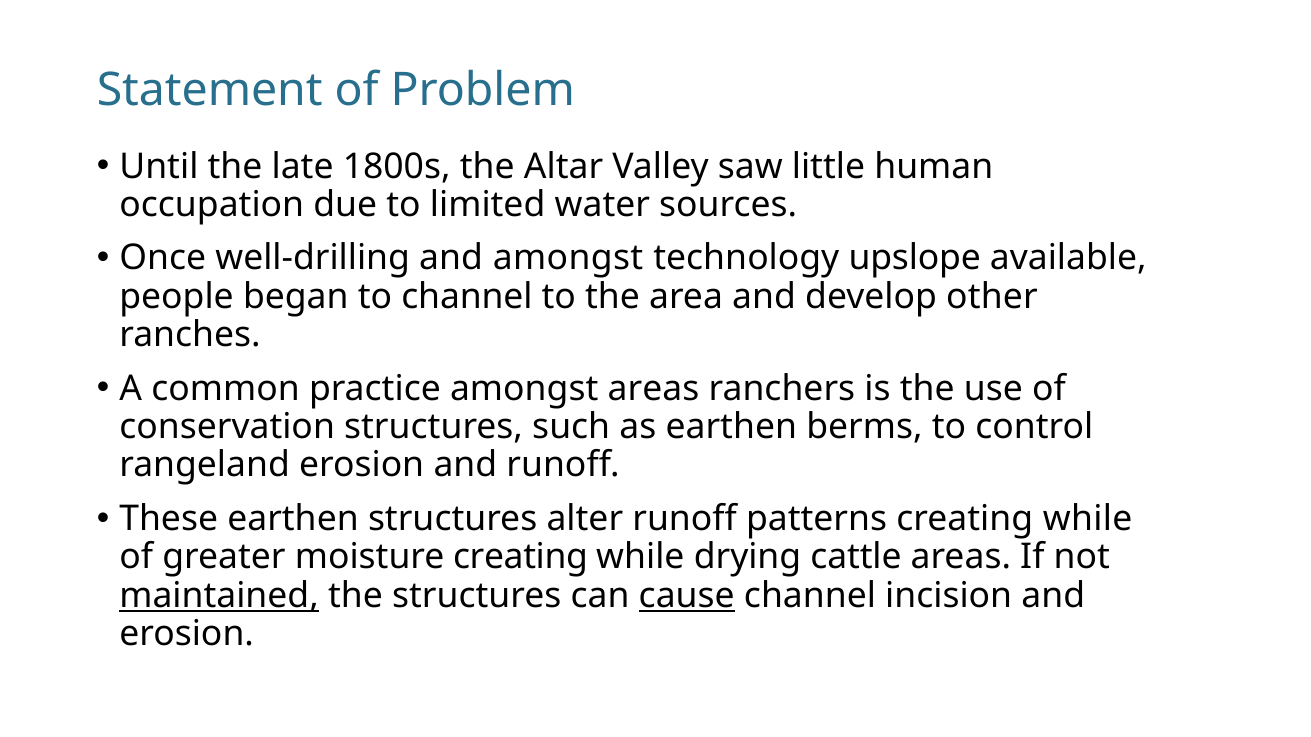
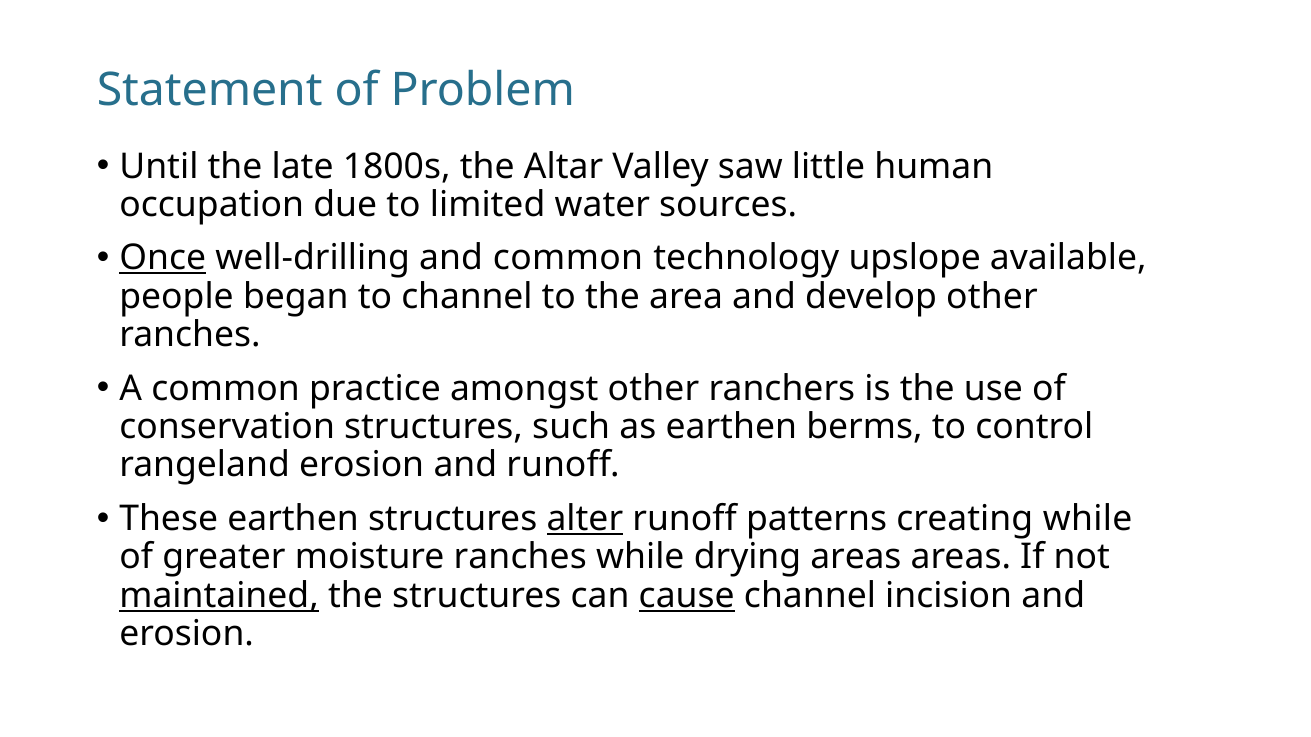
Once underline: none -> present (163, 258)
and amongst: amongst -> common (568, 258)
amongst areas: areas -> other (653, 389)
alter underline: none -> present (585, 519)
moisture creating: creating -> ranches (520, 557)
drying cattle: cattle -> areas (856, 557)
